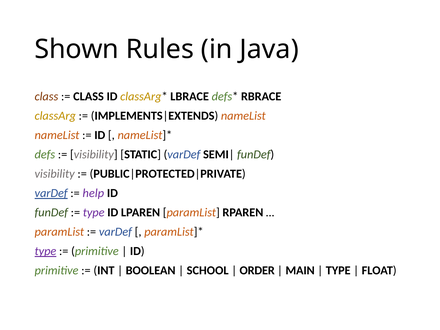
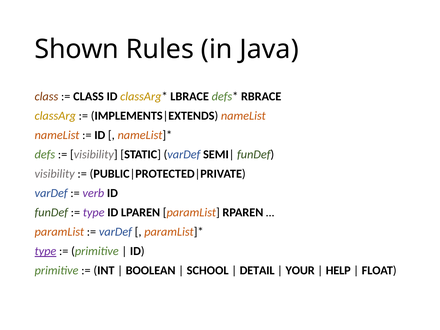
varDef underline: present -> none (51, 193)
help: help -> verb (93, 193)
ORDER: ORDER -> DETAIL (257, 271)
MAIN: MAIN -> YOUR (300, 271)
TYPE: TYPE -> HELP (338, 271)
